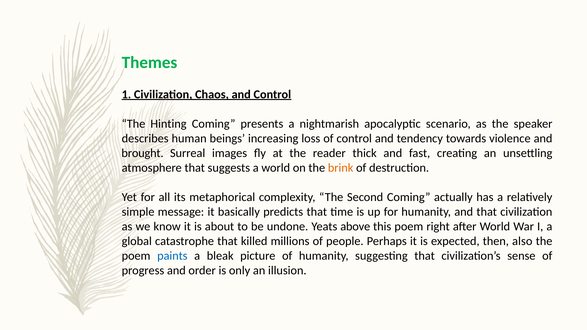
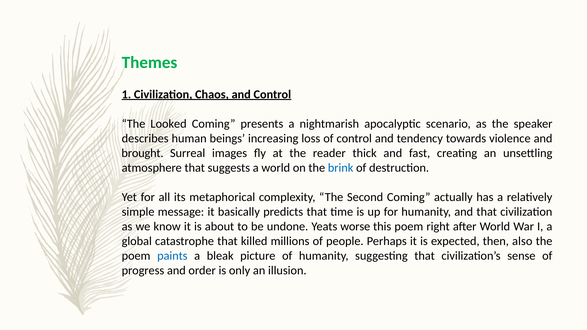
Hinting: Hinting -> Looked (169, 124)
brink colour: orange -> blue (341, 168)
above: above -> worse (355, 226)
